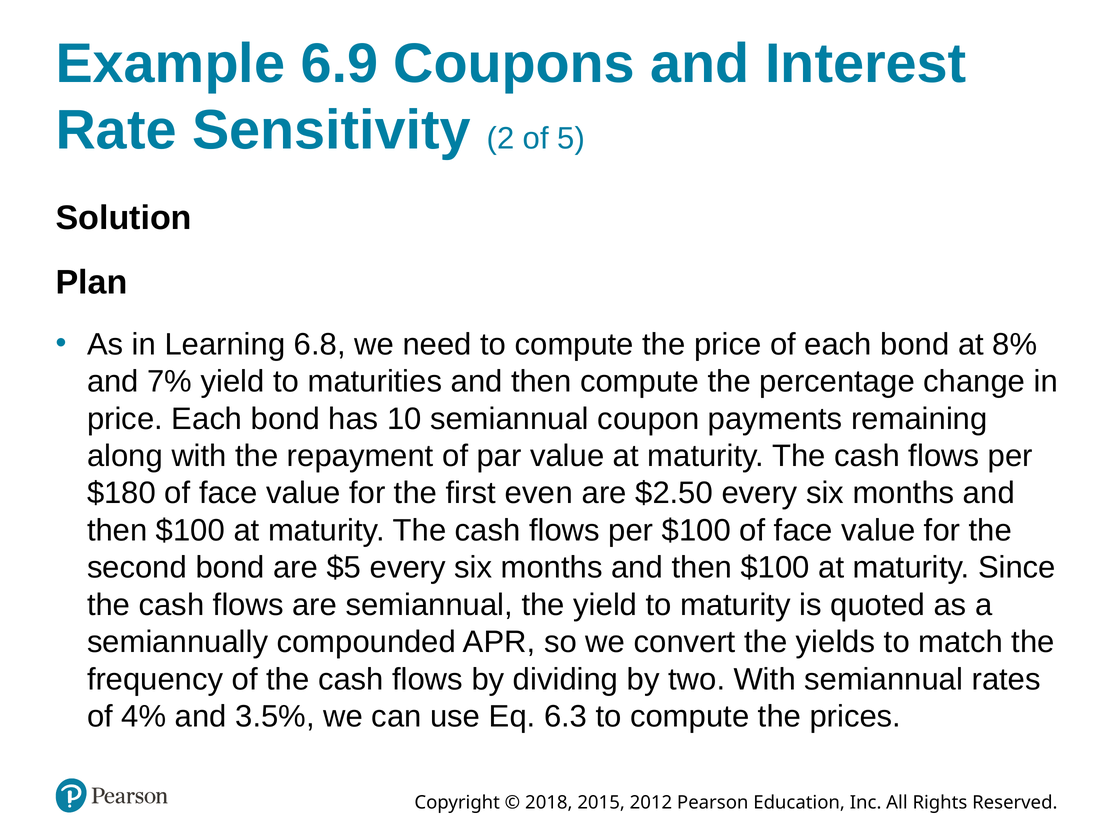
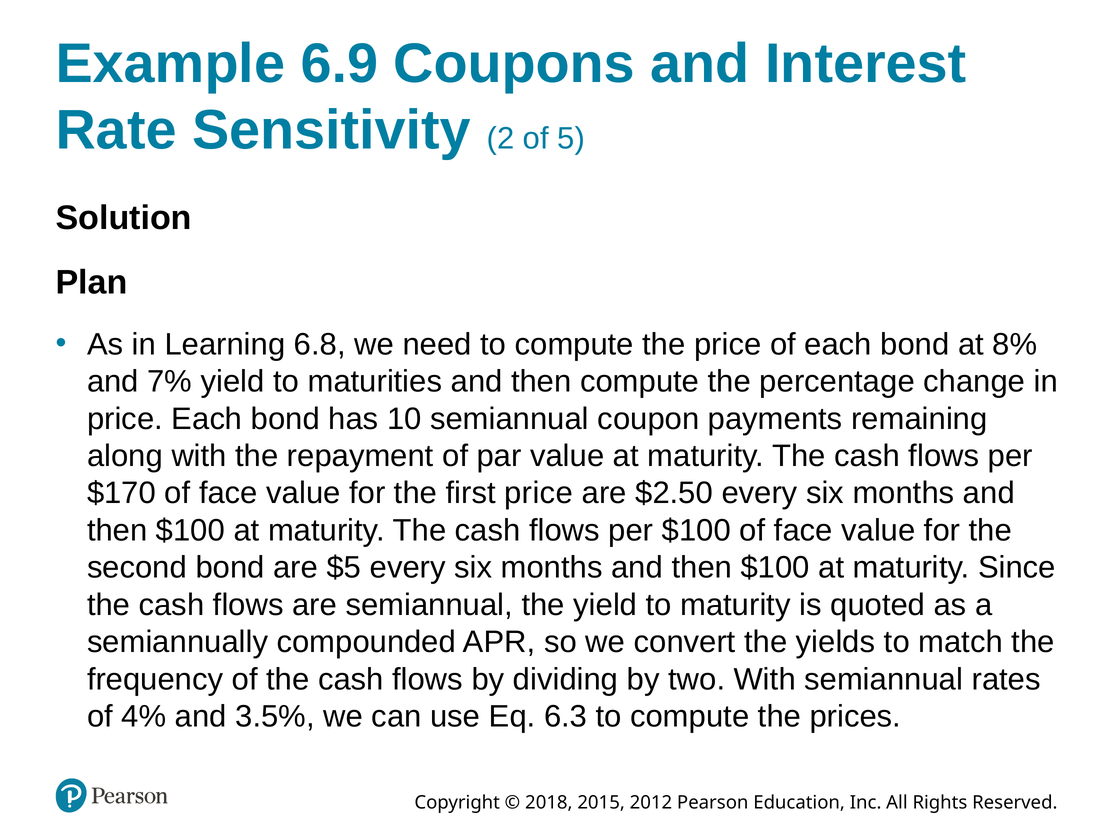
$180: $180 -> $170 (121, 493)
first even: even -> price (539, 493)
